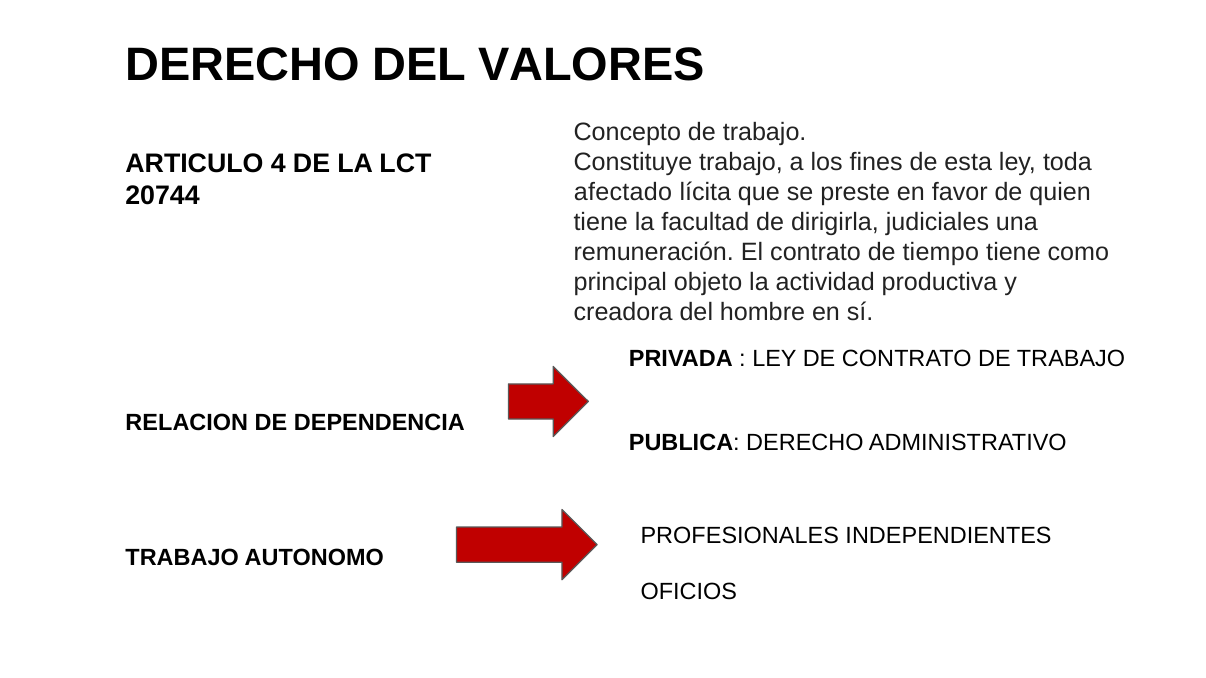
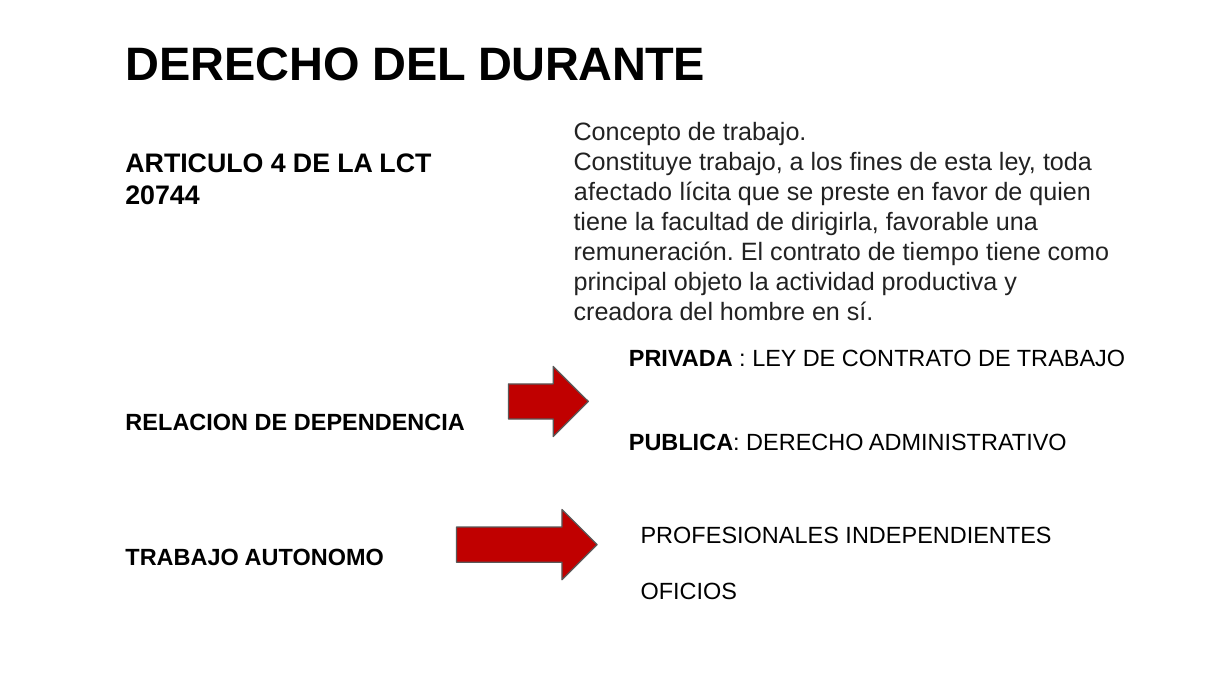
VALORES: VALORES -> DURANTE (592, 65)
judiciales: judiciales -> favorable (937, 222)
